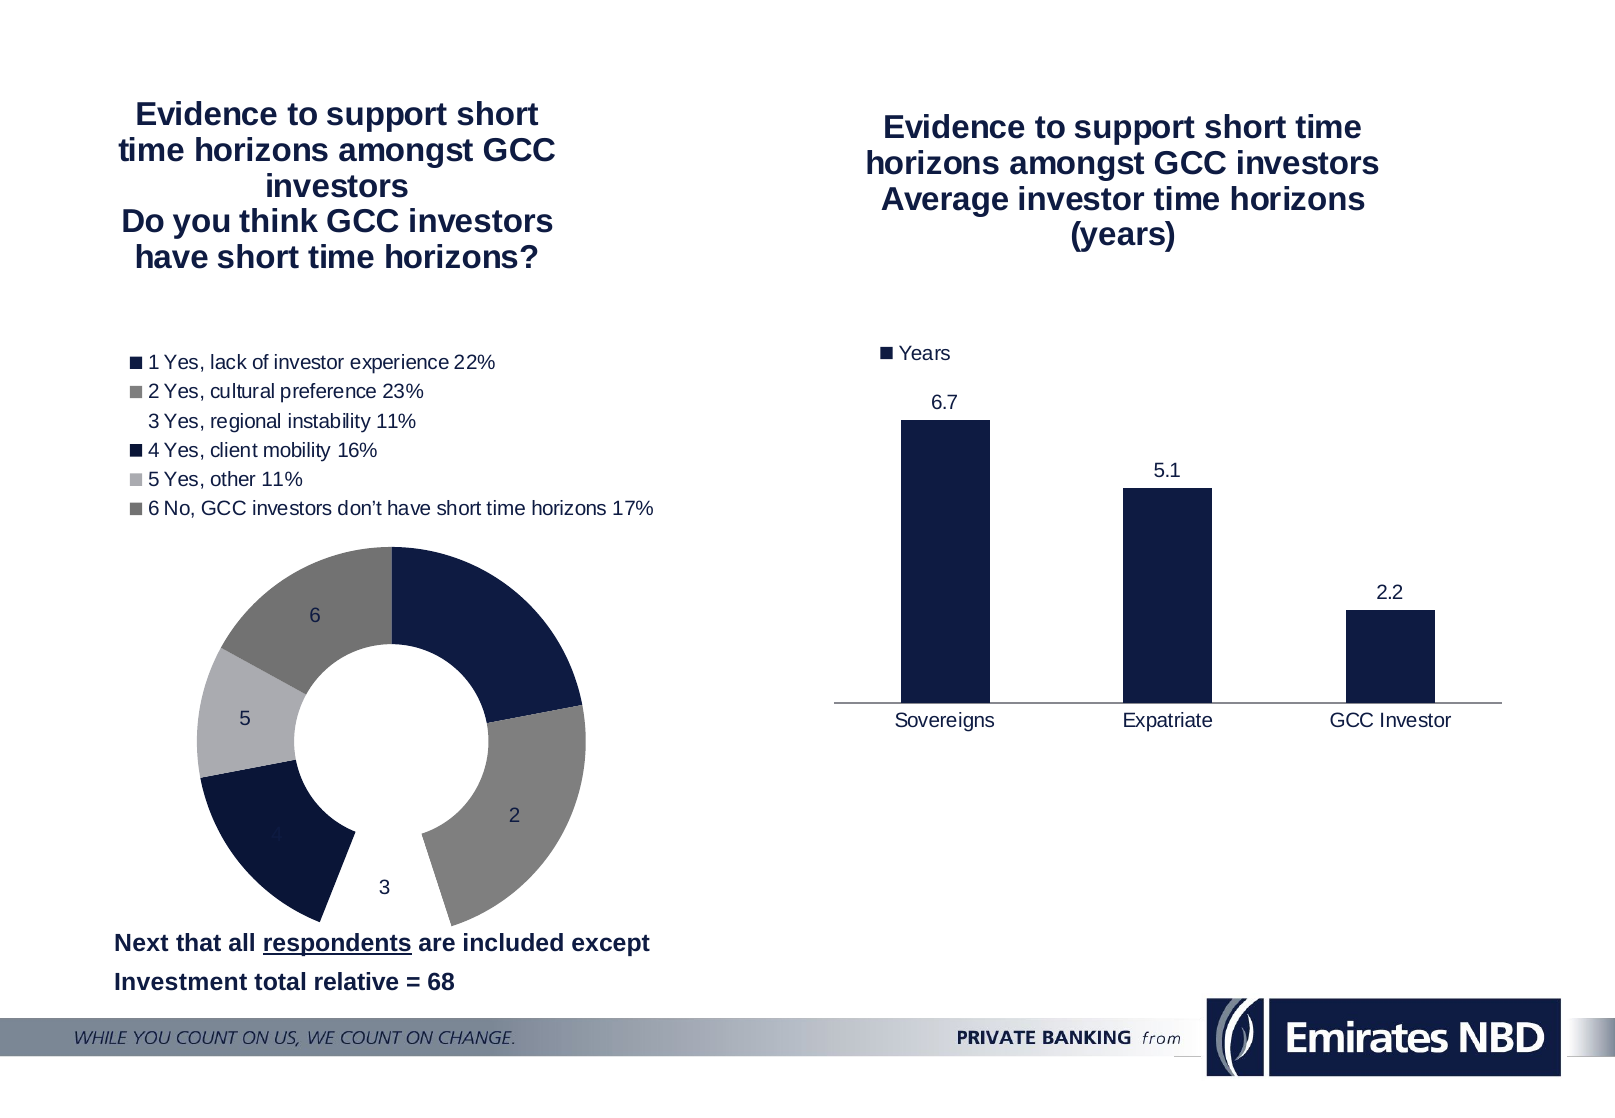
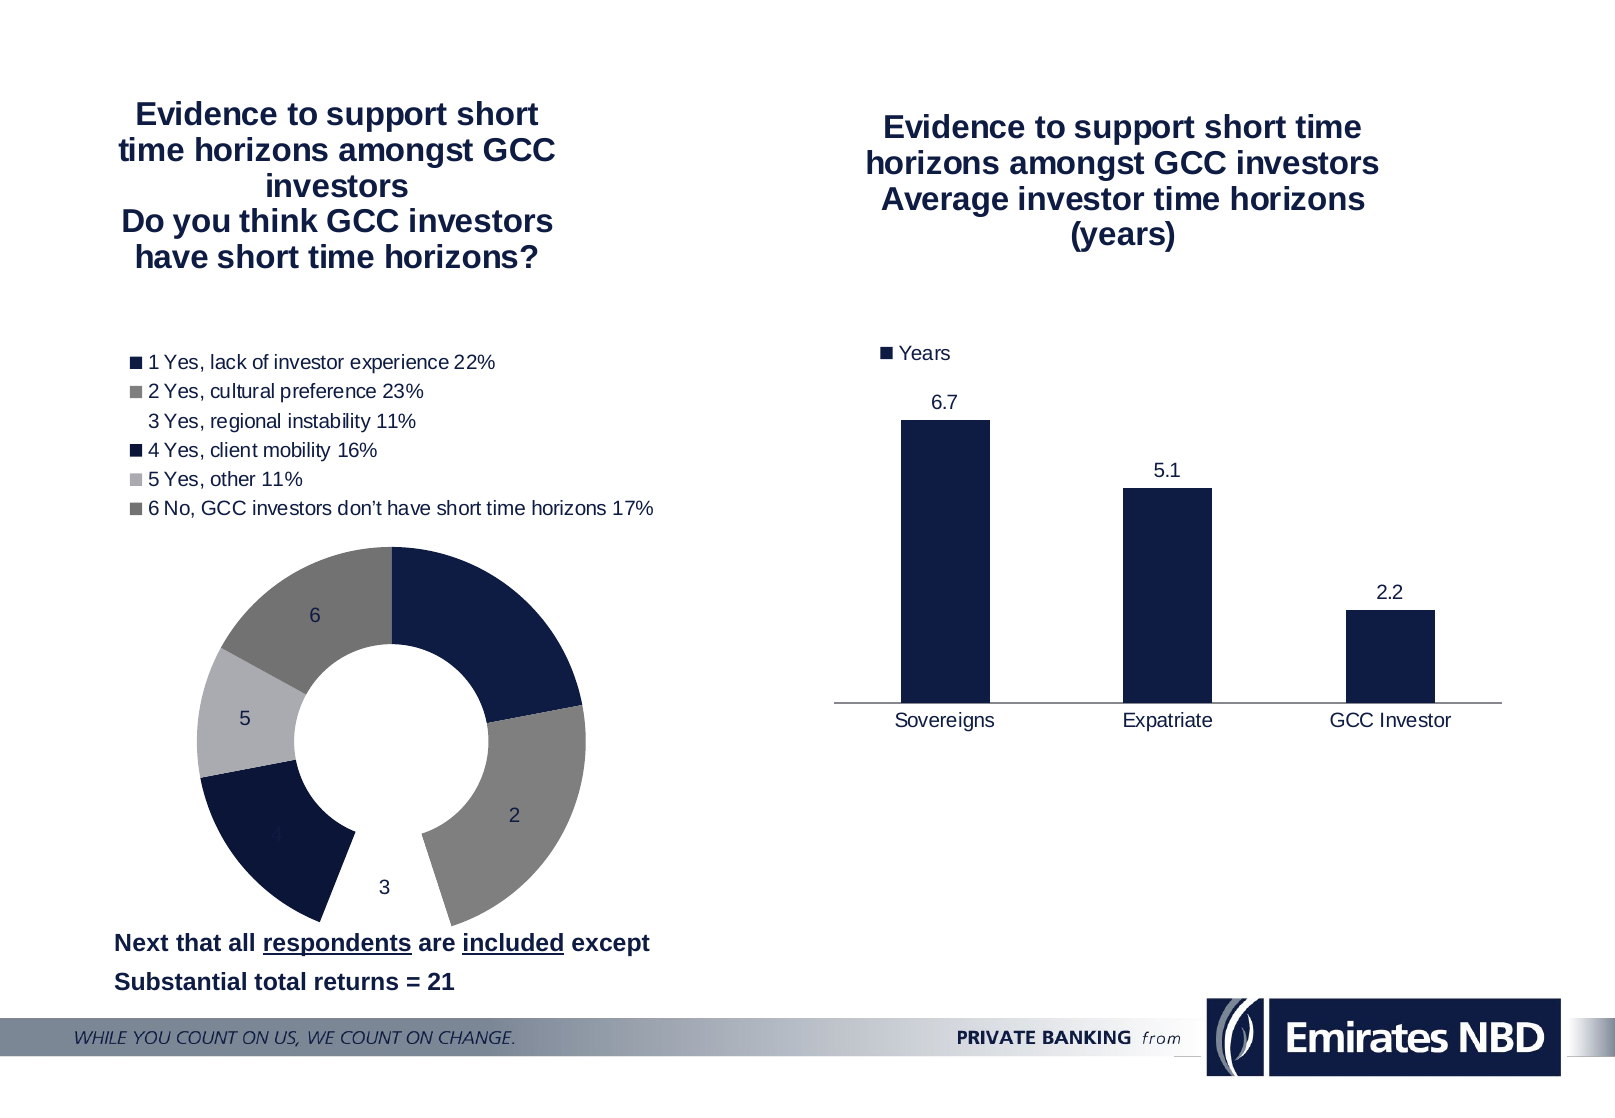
included underline: none -> present (513, 943)
Investment: Investment -> Substantial (181, 982)
relative: relative -> returns (356, 982)
68: 68 -> 21 (441, 982)
